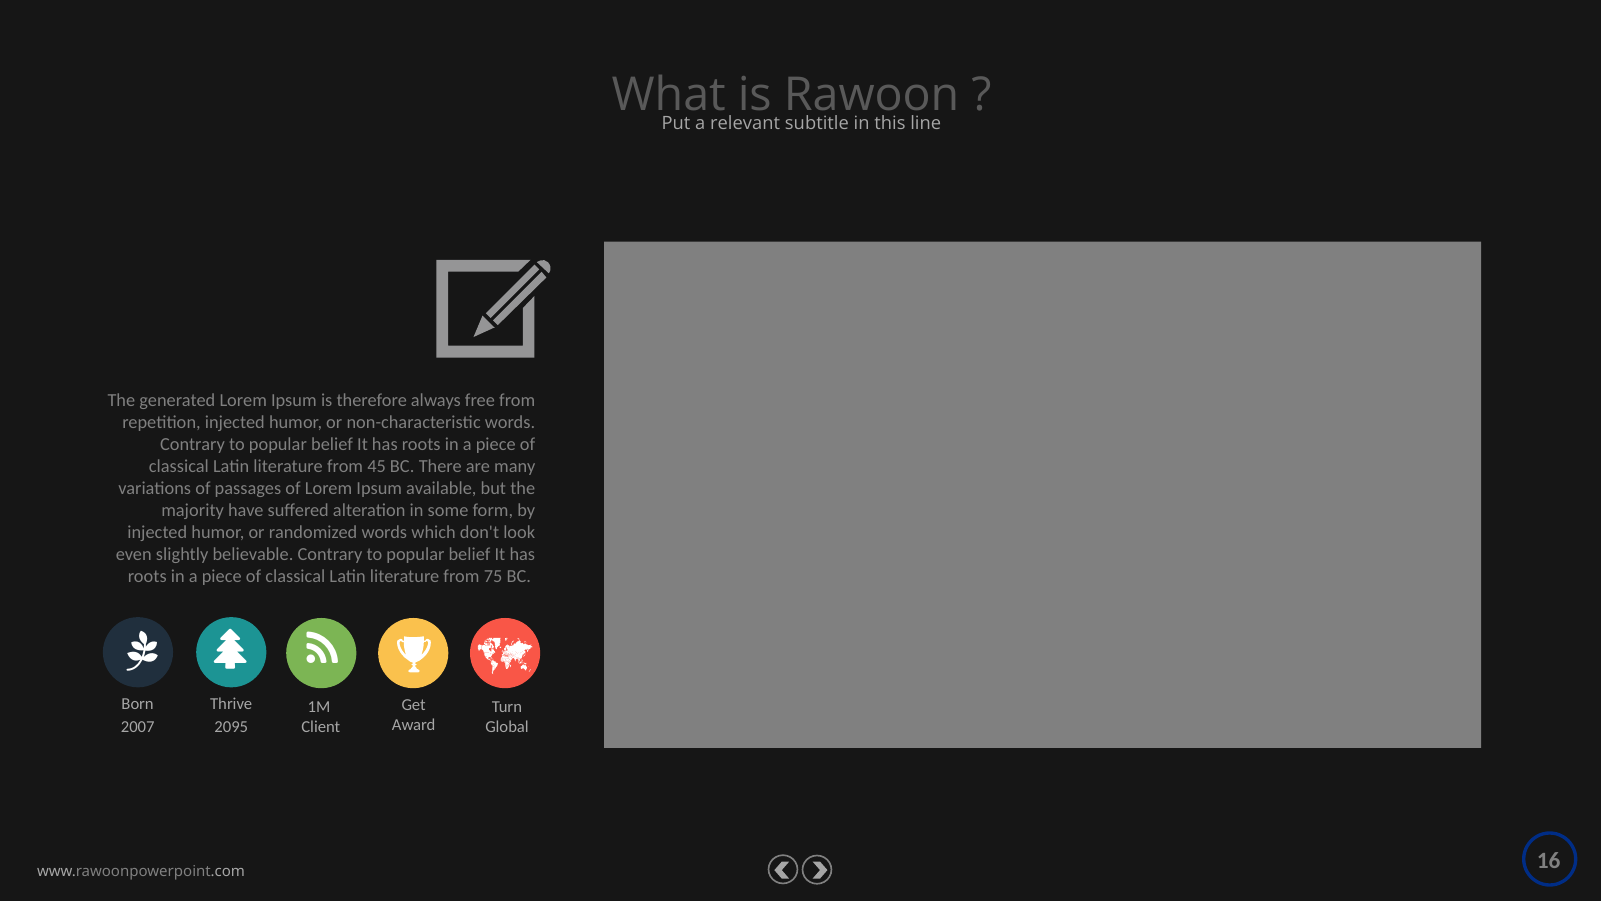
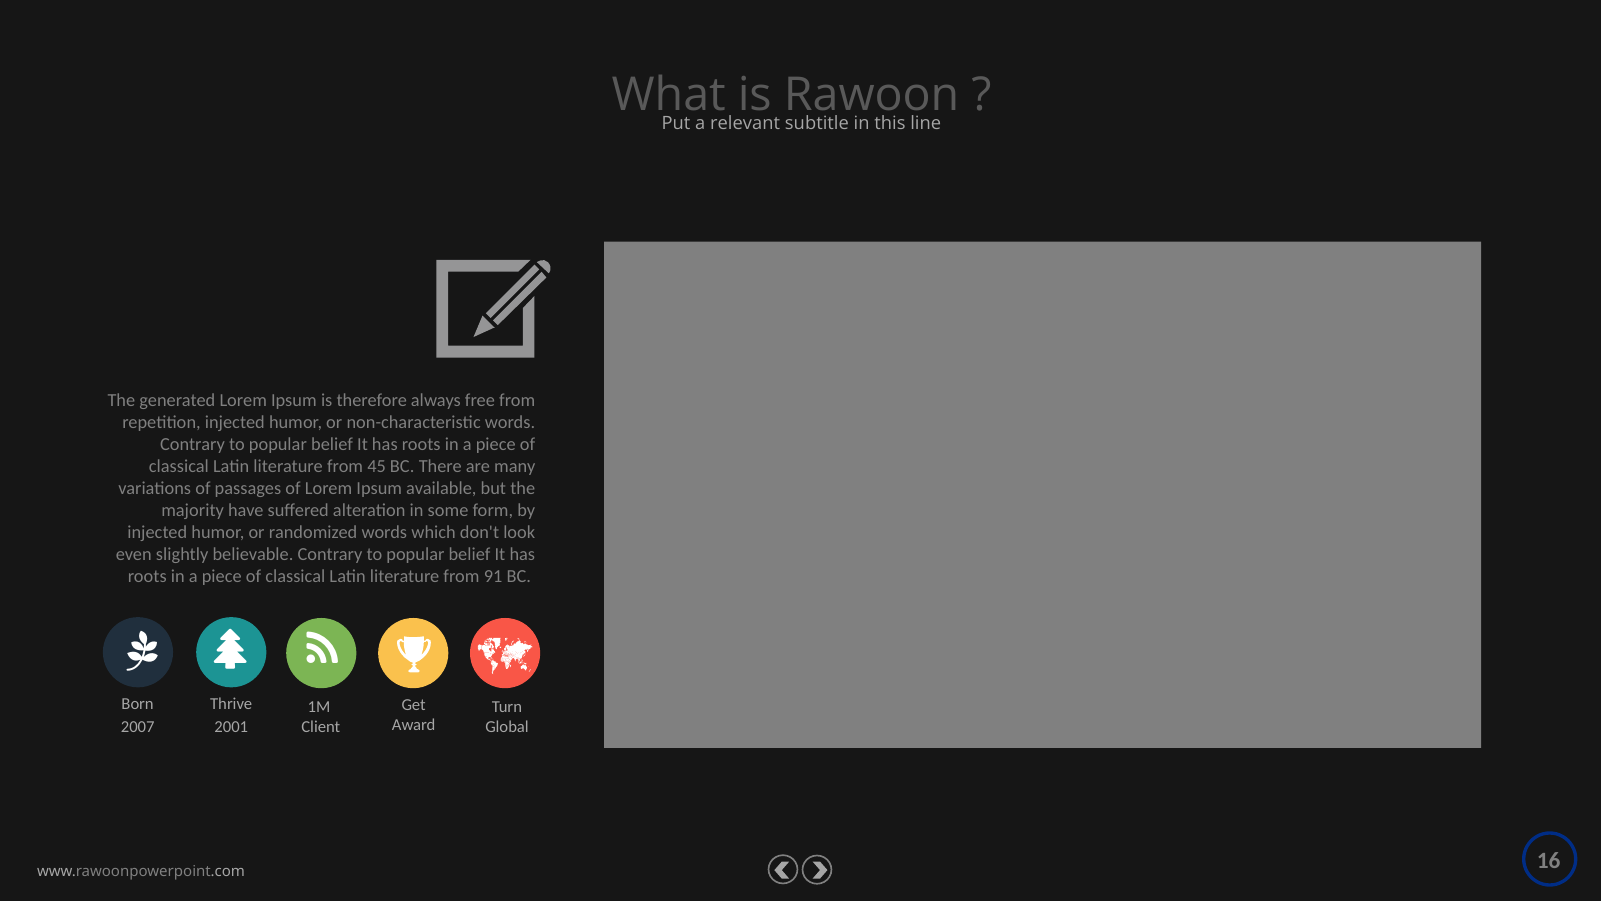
75: 75 -> 91 (493, 577)
2095: 2095 -> 2001 (231, 727)
